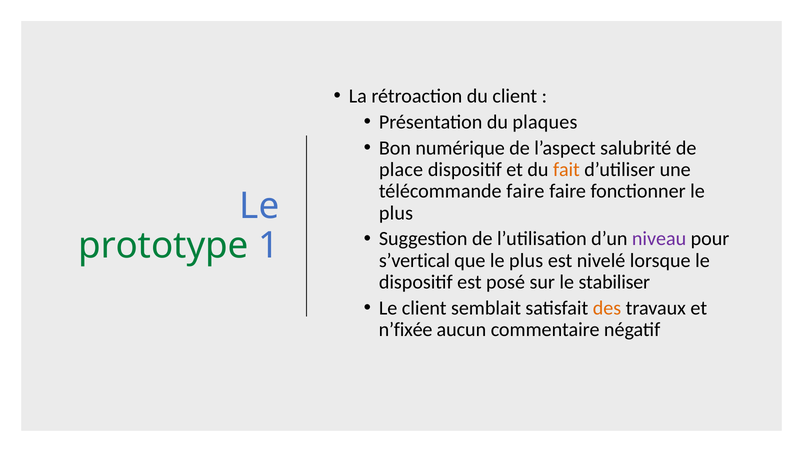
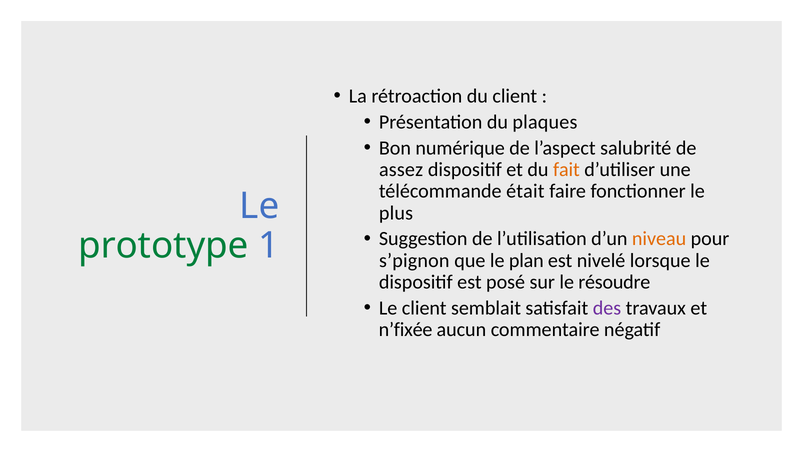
place: place -> assez (401, 169)
télécommande faire: faire -> était (525, 191)
niveau colour: purple -> orange (659, 239)
s’vertical: s’vertical -> s’pignon (414, 260)
que le plus: plus -> plan (526, 260)
stabiliser: stabiliser -> résoudre (614, 282)
des colour: orange -> purple (607, 308)
